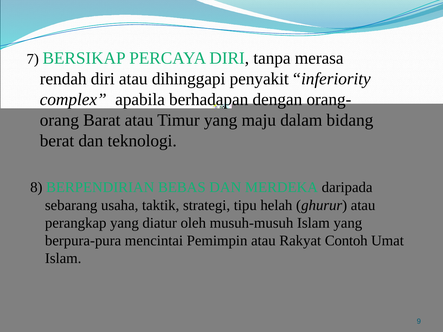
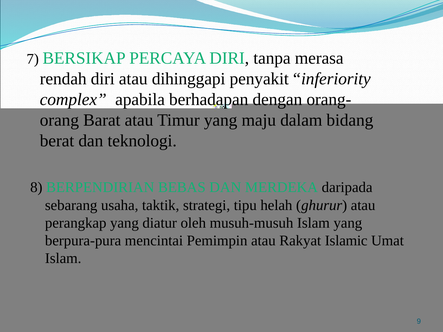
Contoh: Contoh -> Islamic (346, 241)
